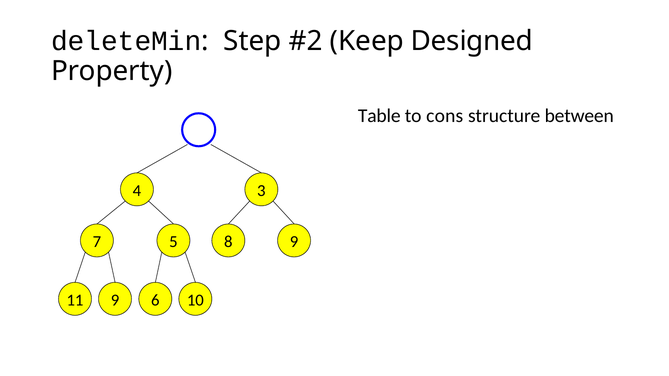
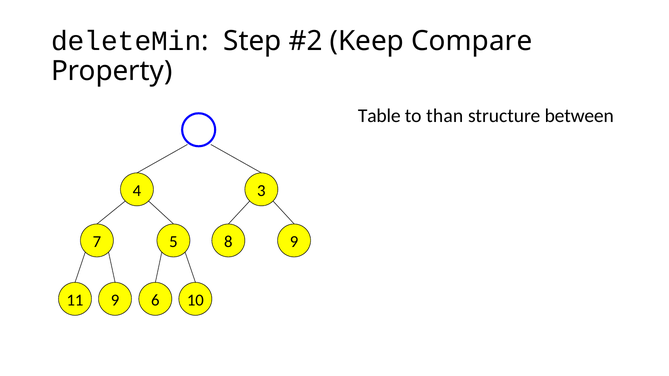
Designed: Designed -> Compare (472, 41)
cons: cons -> than (445, 116)
